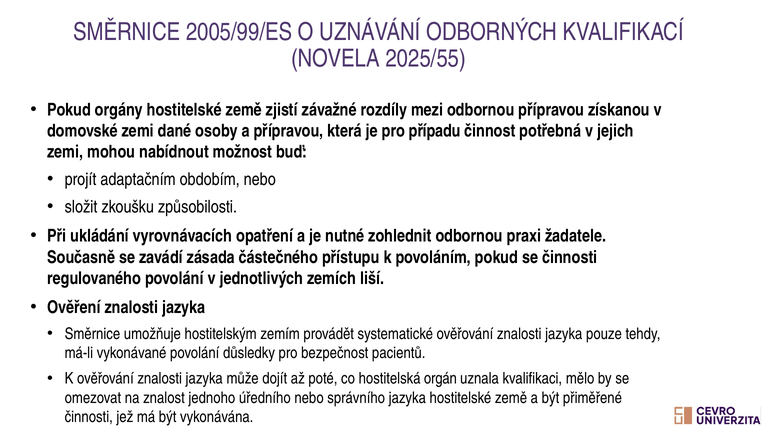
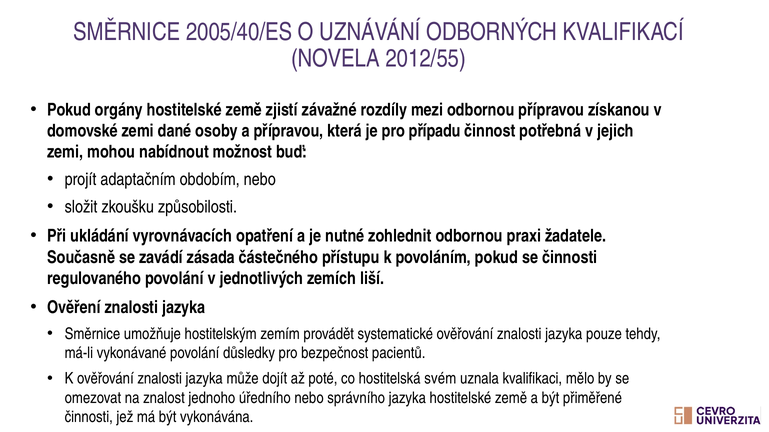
2005/99/ES: 2005/99/ES -> 2005/40/ES (239, 32)
2025/55: 2025/55 -> 2012/55 (426, 59)
orgán: orgán -> svém (440, 379)
